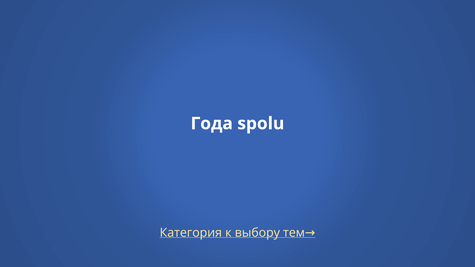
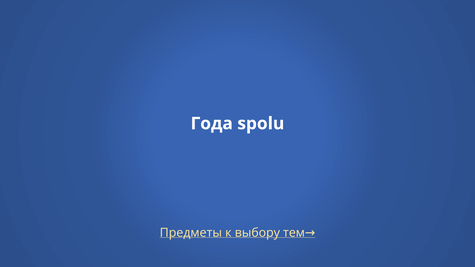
Категория: Категория -> Предметы (191, 233)
